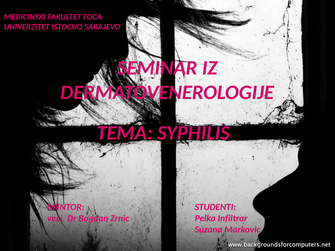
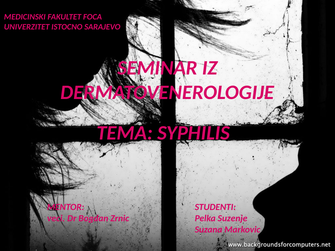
Infiltrar: Infiltrar -> Suzenje (233, 219)
